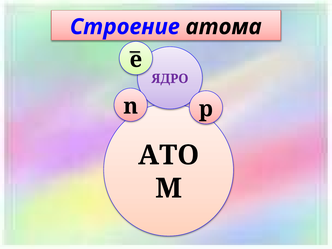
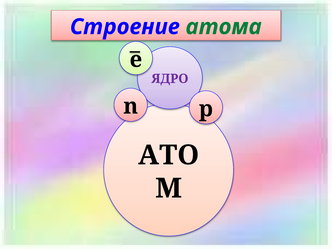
атома colour: black -> green (224, 27)
